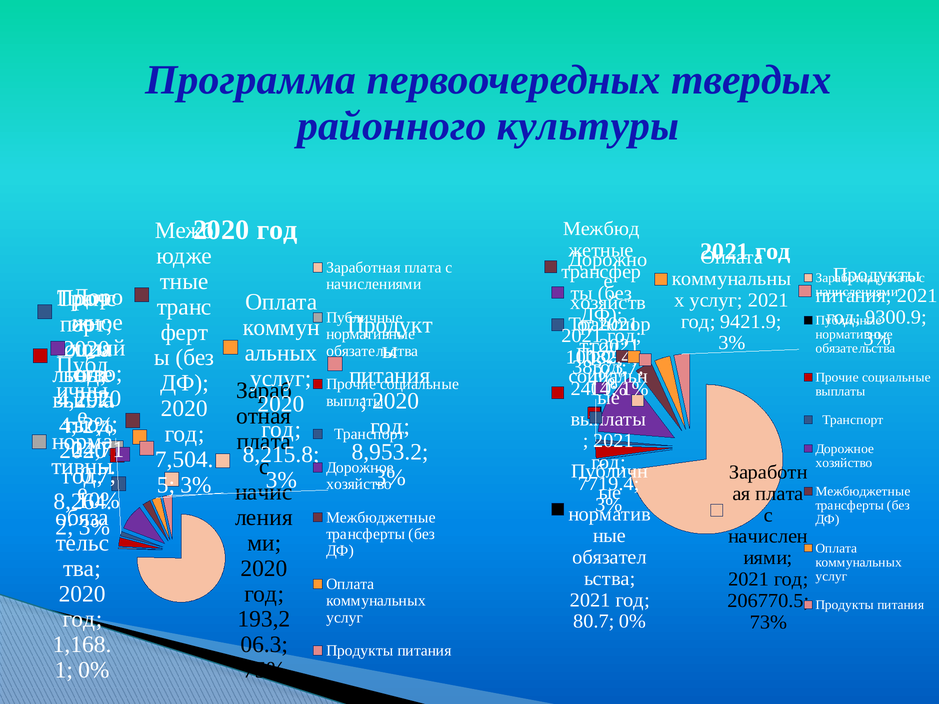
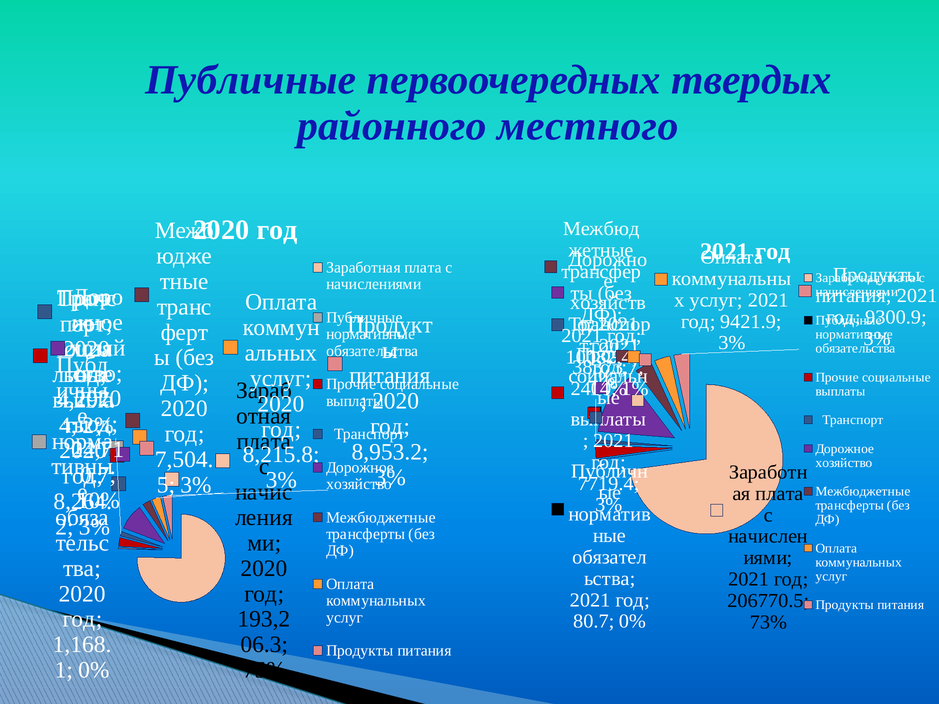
Программа: Программа -> Публичные (251, 80)
культуры: культуры -> местного (588, 126)
